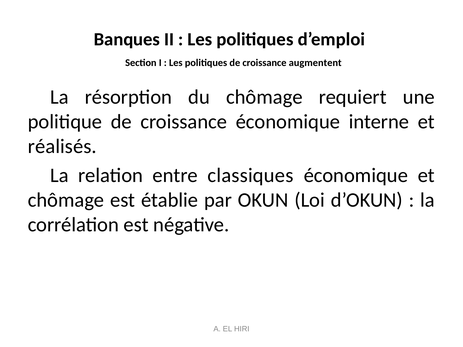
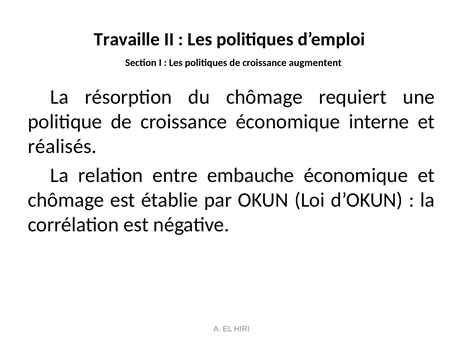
Banques: Banques -> Travaille (127, 40)
classiques: classiques -> embauche (251, 175)
